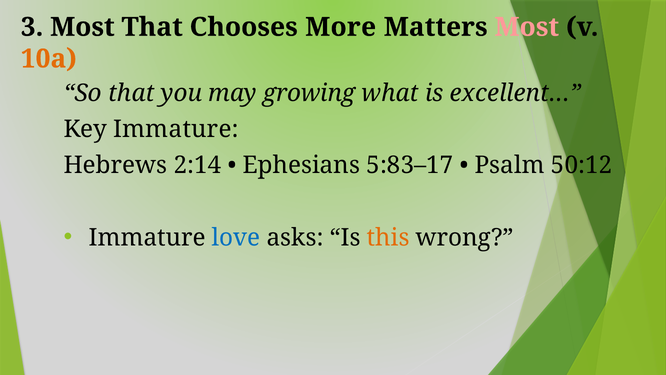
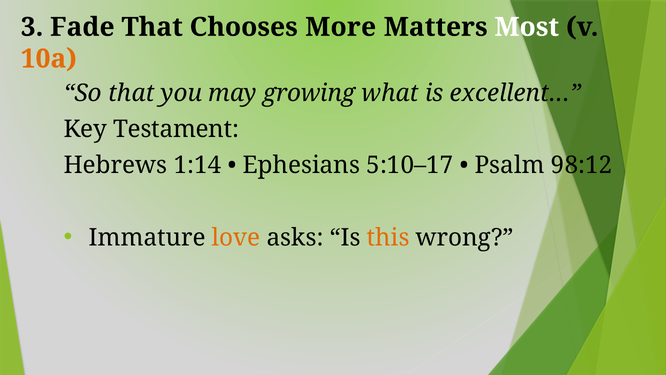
3 Most: Most -> Fade (82, 27)
Most colour: pink -> white (527, 27)
Key Immature: Immature -> Testament (176, 129)
2:14: 2:14 -> 1:14 (197, 165)
5:83–17: 5:83–17 -> 5:10–17 (410, 165)
50:12: 50:12 -> 98:12 (582, 165)
love colour: blue -> orange (236, 237)
